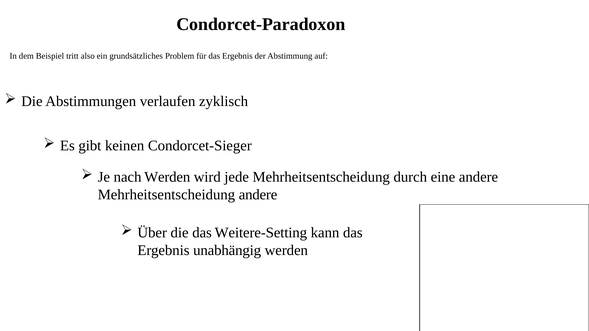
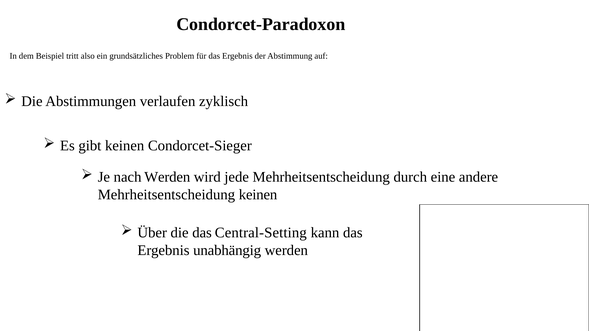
Mehrheitsentscheidung andere: andere -> keinen (258, 195)
Weitere-Setting: Weitere-Setting -> Central-Setting (261, 233)
